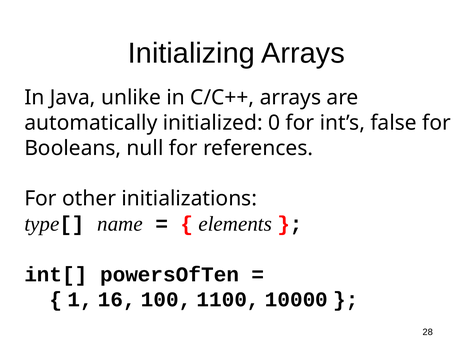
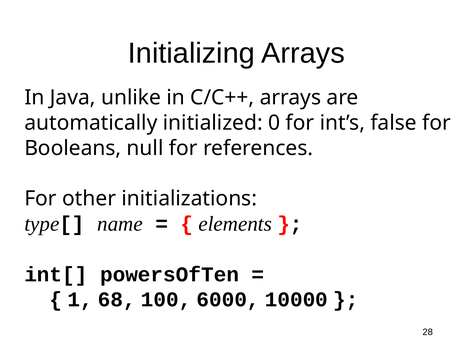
16: 16 -> 68 (117, 299)
1100: 1100 -> 6000 (228, 299)
